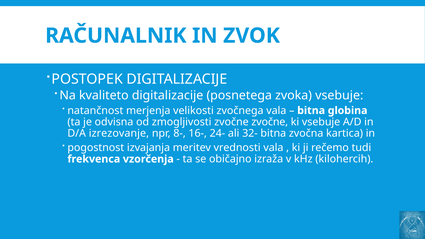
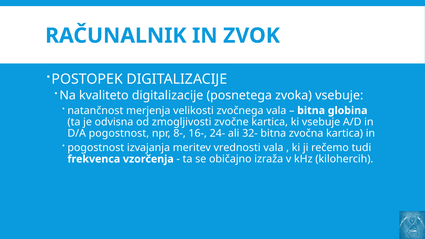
zvočne zvočne: zvočne -> kartica (270, 122)
D/A izrezovanje: izrezovanje -> pogostnost (119, 134)
